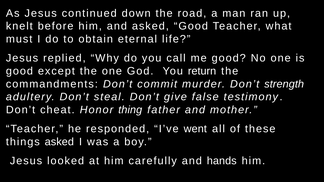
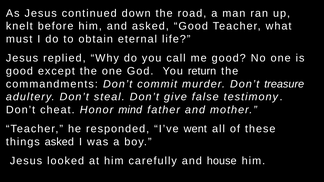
strength: strength -> treasure (284, 84)
thing: thing -> mind (130, 110)
hands: hands -> house (222, 161)
